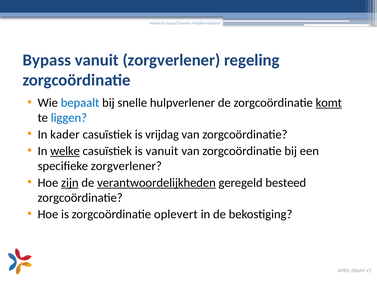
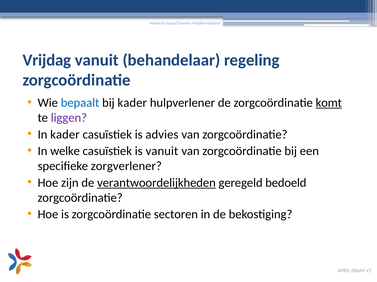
Bypass: Bypass -> Vrijdag (47, 60)
vanuit zorgverlener: zorgverlener -> behandelaar (171, 60)
bij snelle: snelle -> kader (132, 103)
liggen colour: blue -> purple (69, 118)
vrijdag: vrijdag -> advies (162, 135)
welke underline: present -> none (65, 151)
zijn underline: present -> none (70, 183)
besteed: besteed -> bedoeld (286, 183)
oplevert: oplevert -> sectoren (176, 215)
